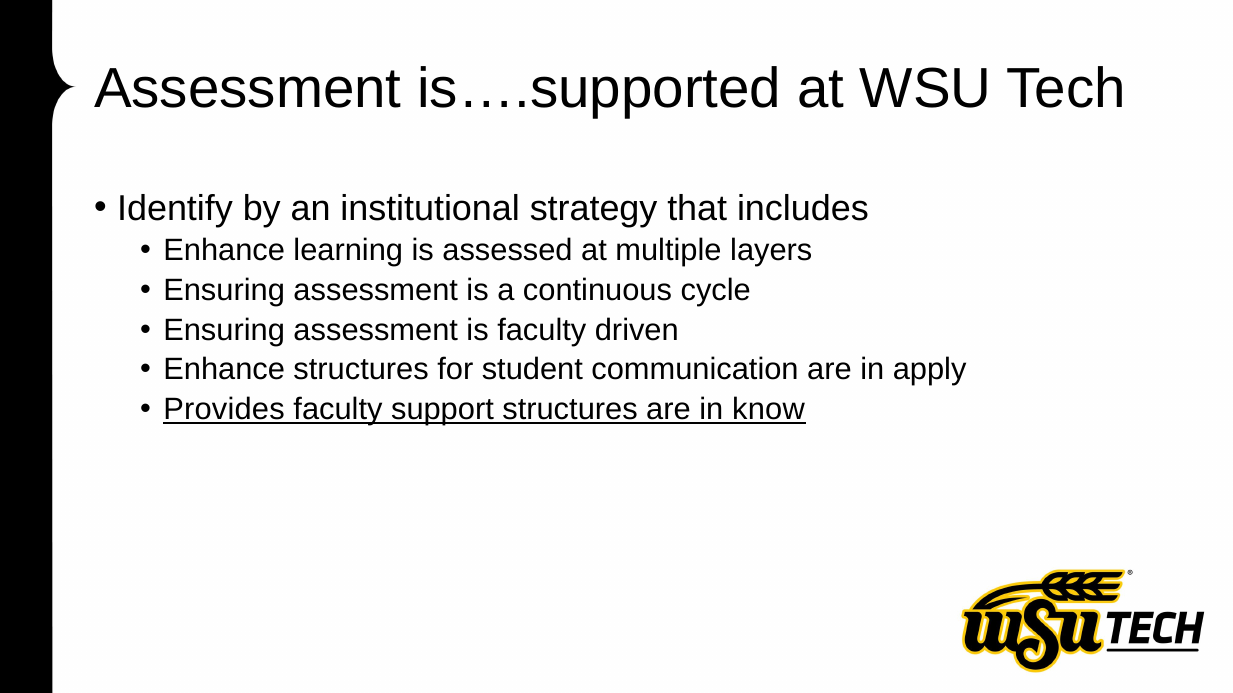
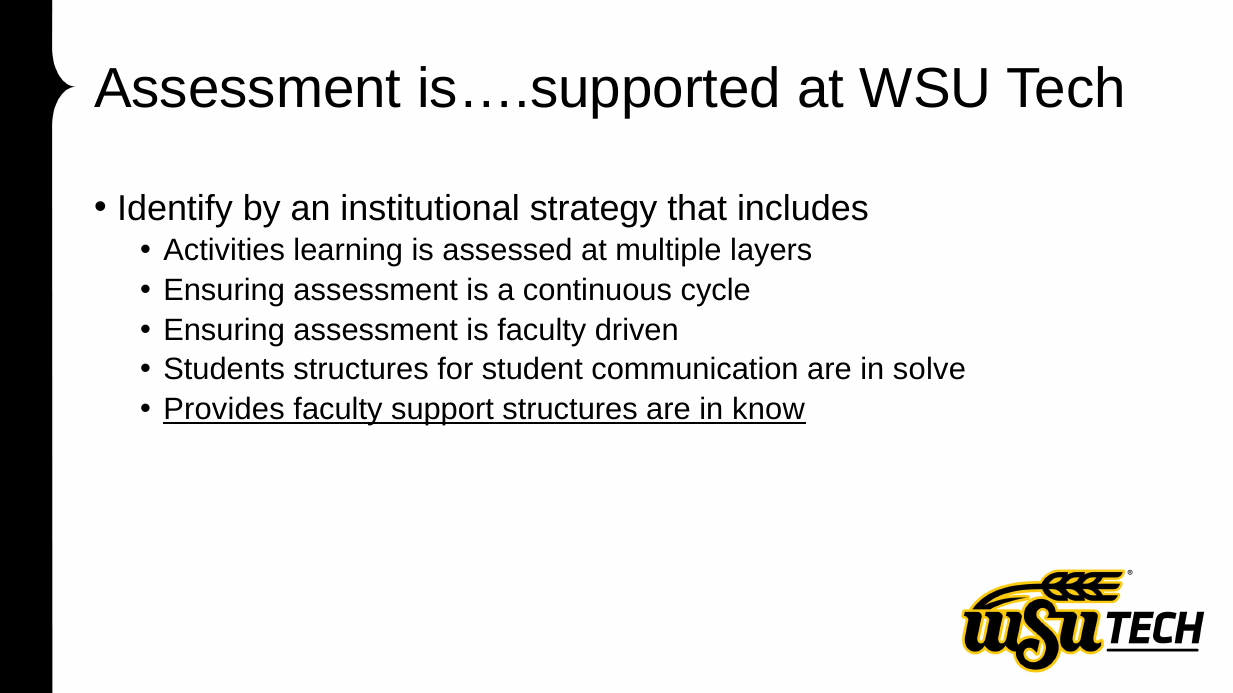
Enhance: Enhance -> Activities (224, 251)
Enhance: Enhance -> Students (224, 370)
apply: apply -> solve (930, 370)
